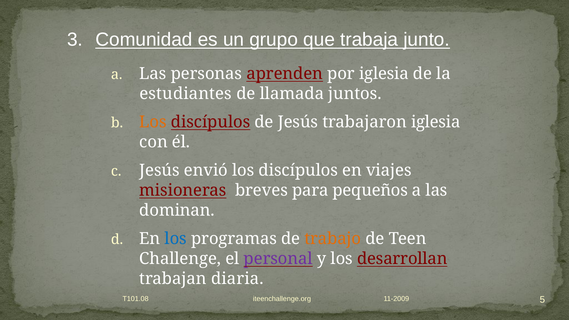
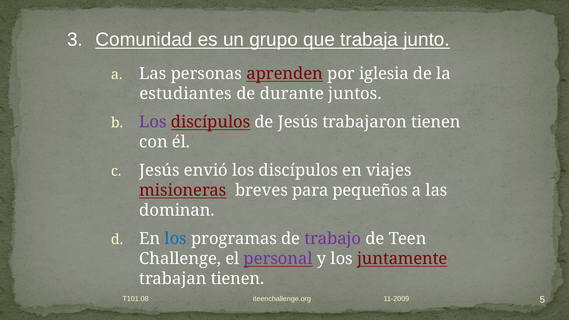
llamada: llamada -> durante (292, 94)
Los colour: orange -> purple (153, 122)
trabajaron iglesia: iglesia -> tienen (436, 122)
trabajo colour: orange -> purple (333, 239)
desarrollan: desarrollan -> juntamente (402, 259)
trabajan diaria: diaria -> tienen (237, 279)
